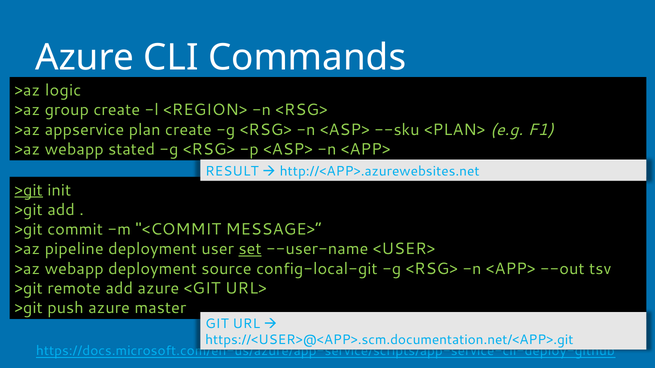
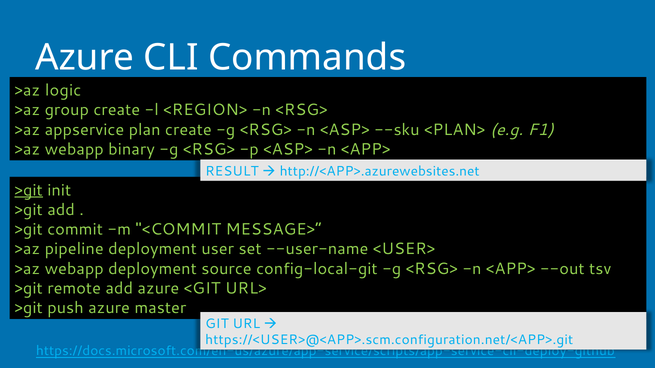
stated: stated -> binary (132, 149)
set underline: present -> none (250, 249)
https://<USER>@<APP>.scm.documentation.net/<APP>.git: https://<USER>@<APP>.scm.documentation.net/<APP>.git -> https://<USER>@<APP>.scm.configuration.net/<APP>.git (389, 340)
